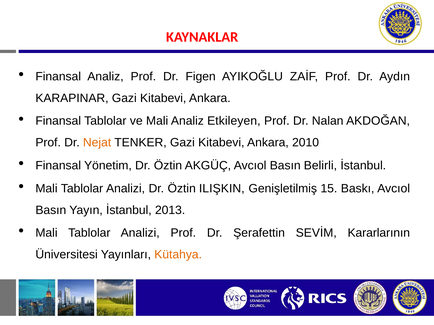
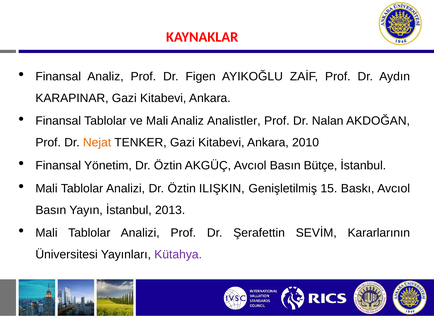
Etkileyen: Etkileyen -> Analistler (234, 121)
Belirli: Belirli -> Bütçe (321, 166)
Kütahya colour: orange -> purple (178, 255)
